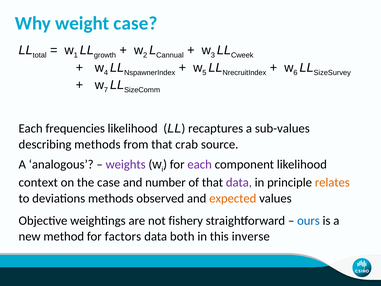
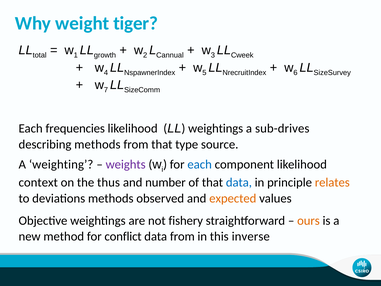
weight case: case -> tiger (136, 23)
LL recaptures: recaptures -> weightings (216, 128)
sub-values: sub-values -> sub-drives (282, 128)
crab: crab -> type (187, 144)
analogous: analogous -> weighting (61, 164)
each colour: purple -> blue (200, 164)
the case: case -> thus (109, 182)
data colour: purple -> blue (239, 182)
ours colour: blue -> orange (308, 220)
factors: factors -> conflict (123, 236)
data both: both -> from (182, 236)
